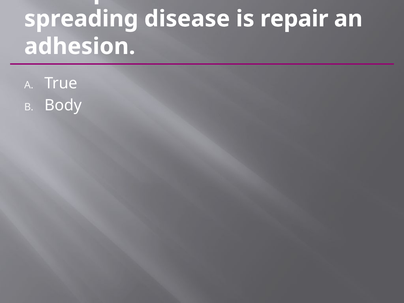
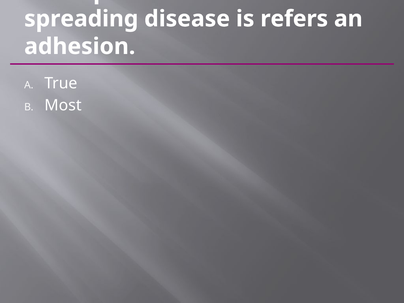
repair: repair -> refers (294, 19)
Body: Body -> Most (63, 105)
